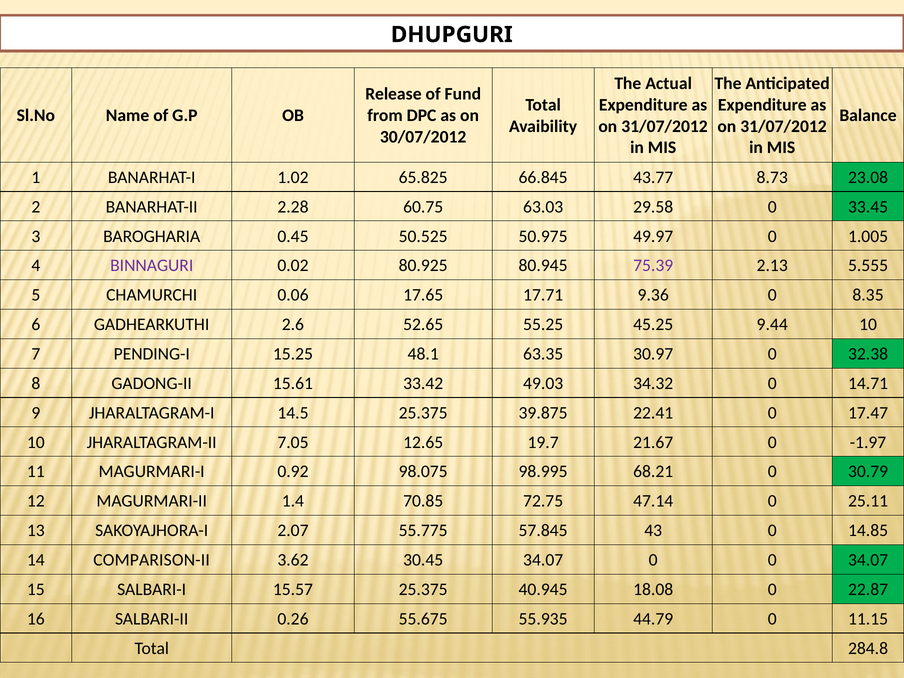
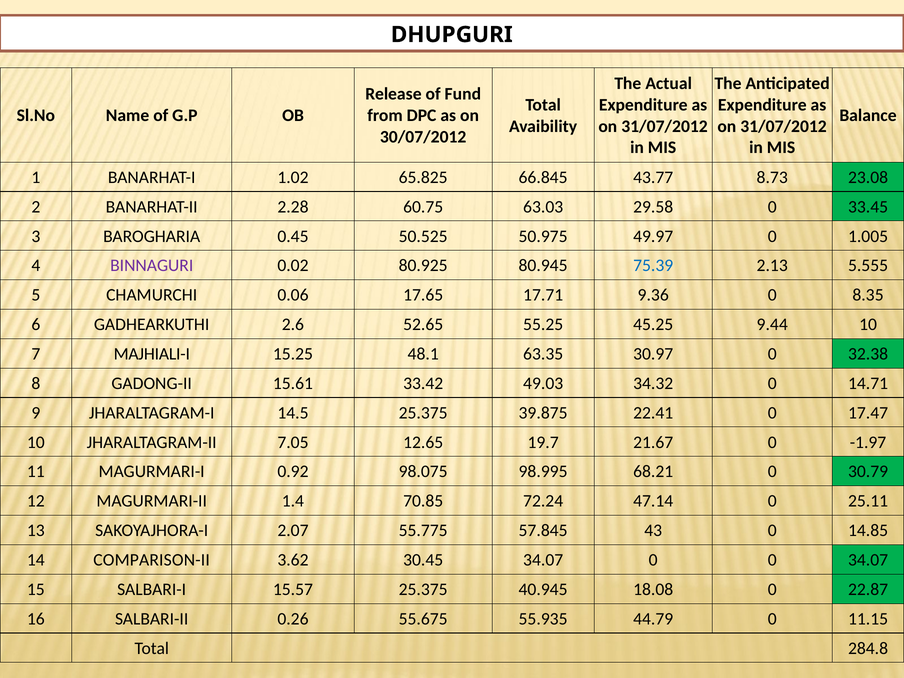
75.39 colour: purple -> blue (653, 266)
PENDING-I: PENDING-I -> MAJHIALI-I (152, 354)
72.75: 72.75 -> 72.24 (543, 501)
